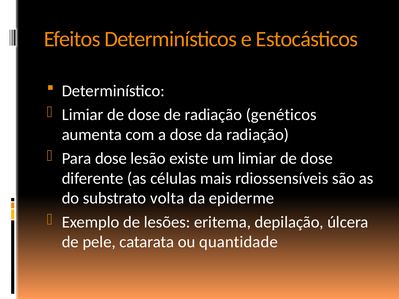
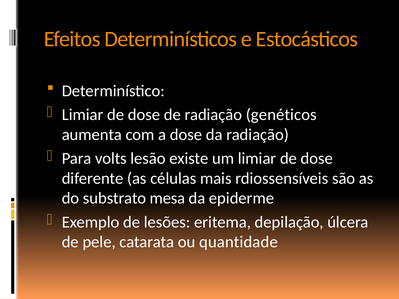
Para dose: dose -> volts (111, 159)
volta: volta -> mesa (167, 198)
